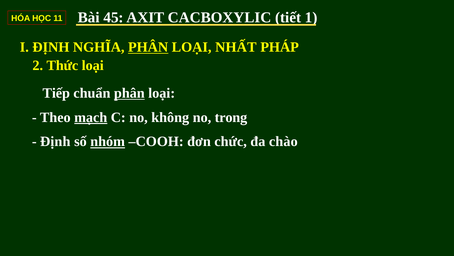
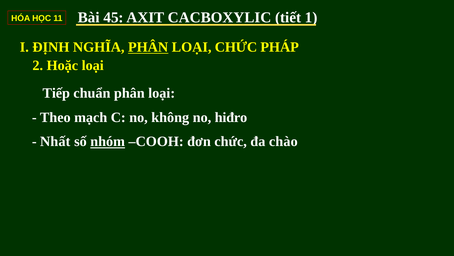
LOẠI NHẤT: NHẤT -> CHỨC (236, 47)
Thức: Thức -> Hoặc (62, 65)
phân underline: present -> none (129, 93)
mạch underline: present -> none (91, 117)
trong: trong -> hiđro (231, 117)
Định: Định -> Nhất (55, 141)
